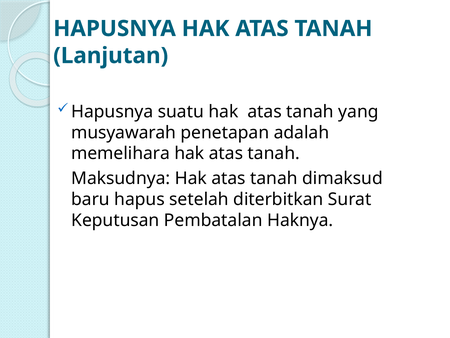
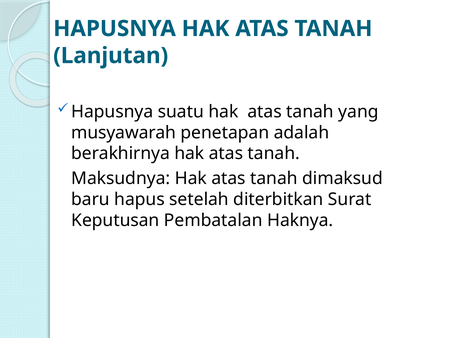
memelihara: memelihara -> berakhirnya (121, 153)
